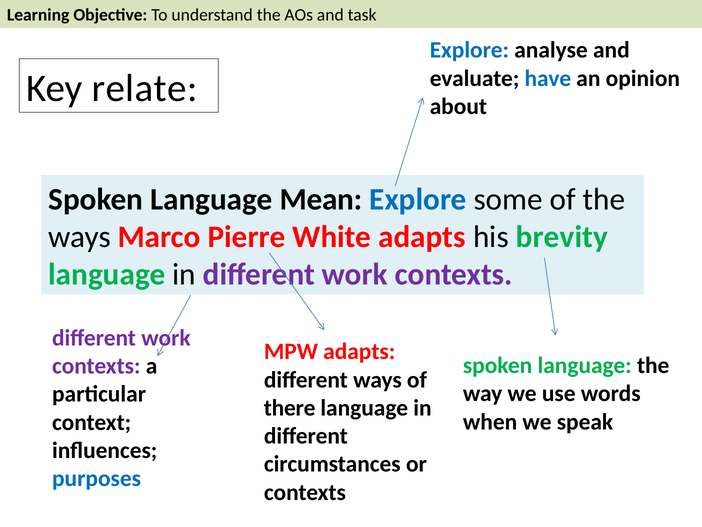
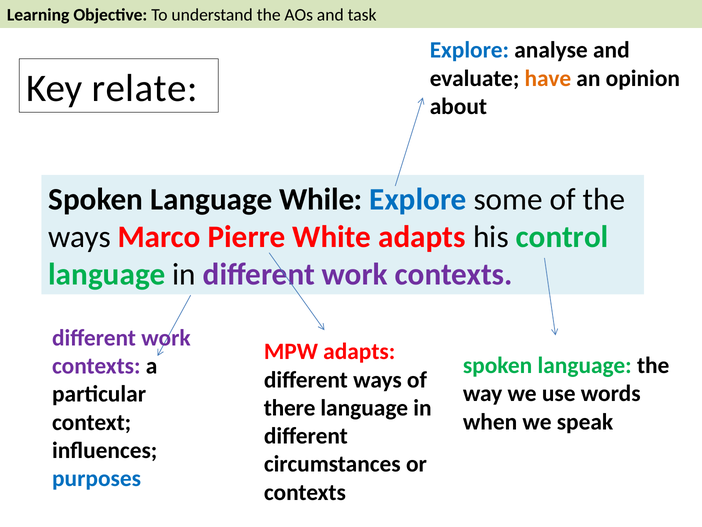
have colour: blue -> orange (548, 78)
Mean: Mean -> While (321, 199)
brevity: brevity -> control (562, 237)
